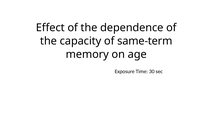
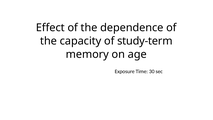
same-term: same-term -> study-term (145, 41)
